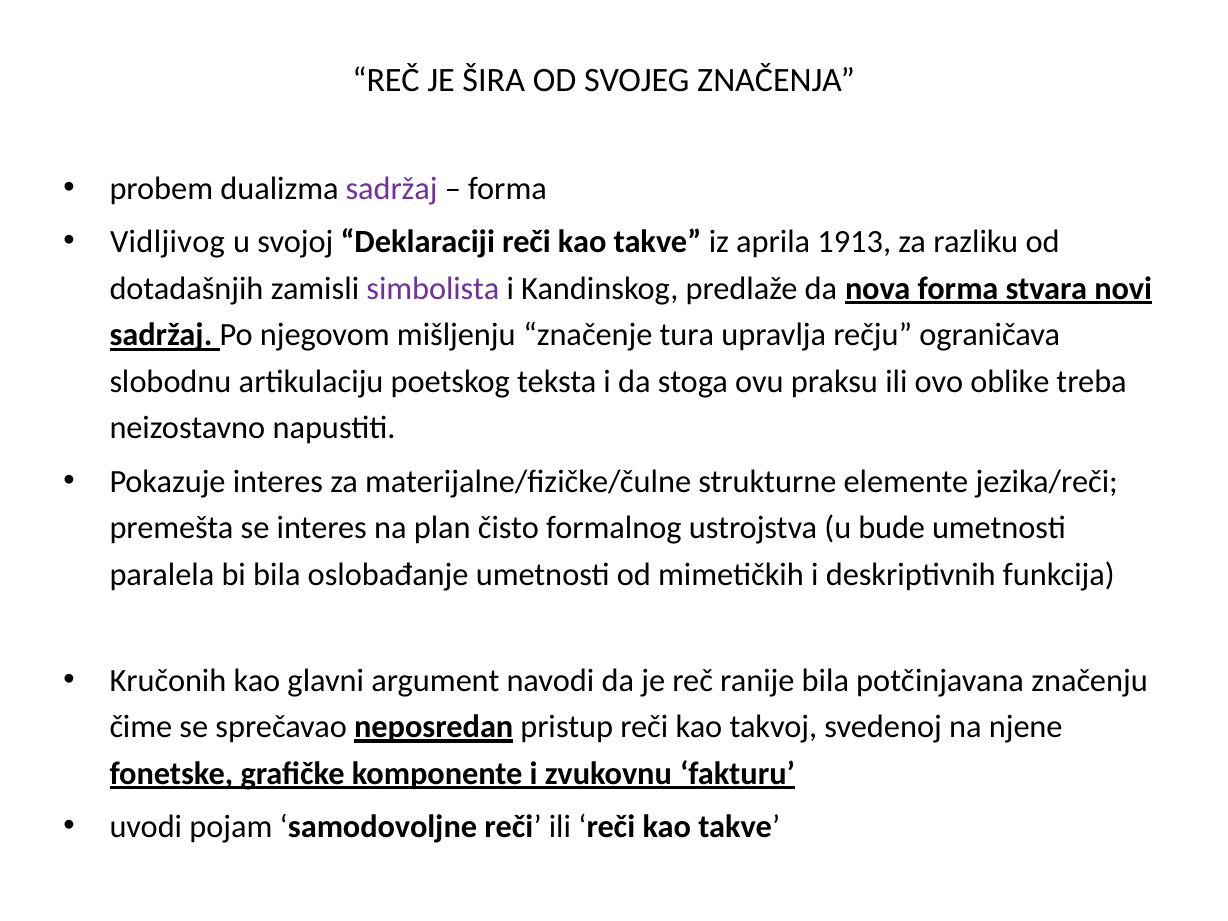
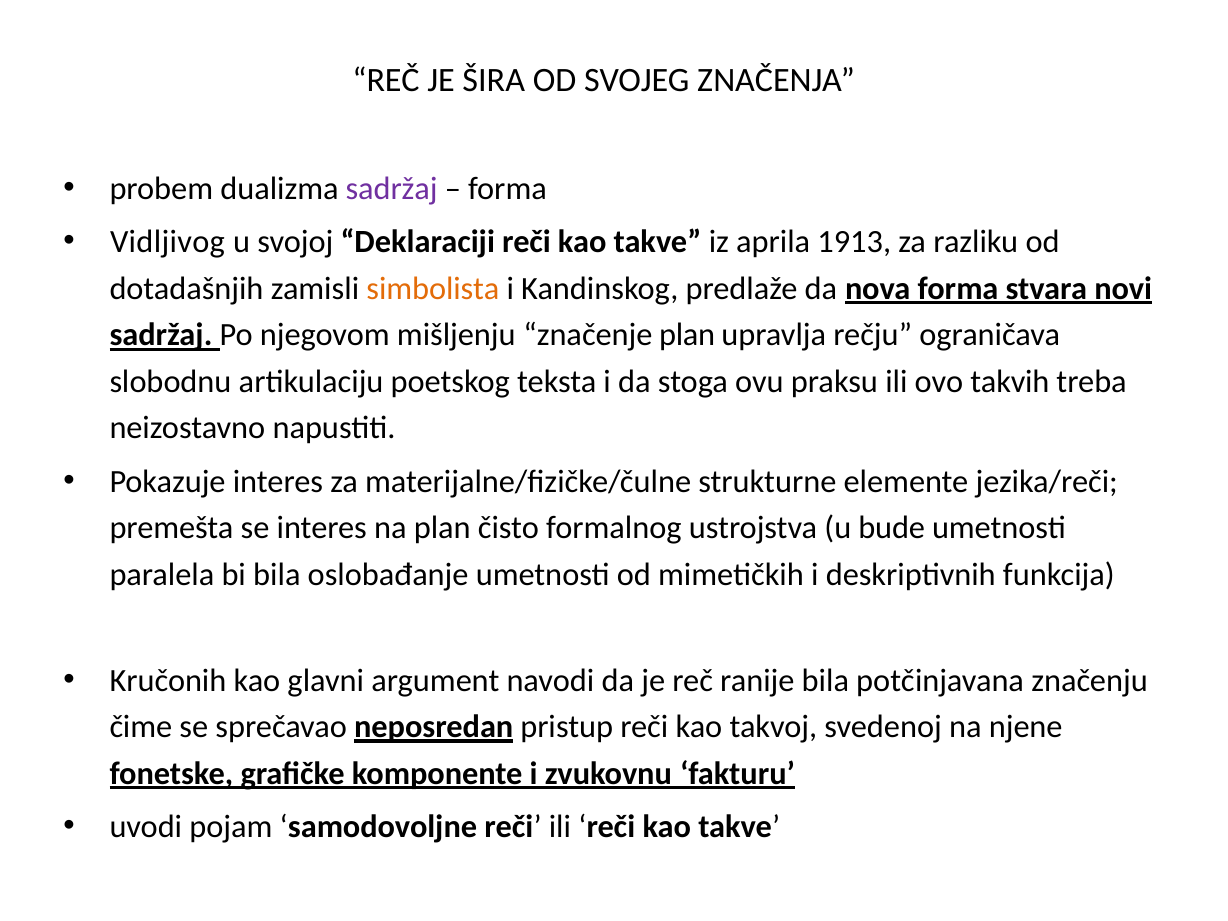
simbolista colour: purple -> orange (433, 289)
značenje tura: tura -> plan (687, 335)
oblike: oblike -> takvih (1010, 382)
